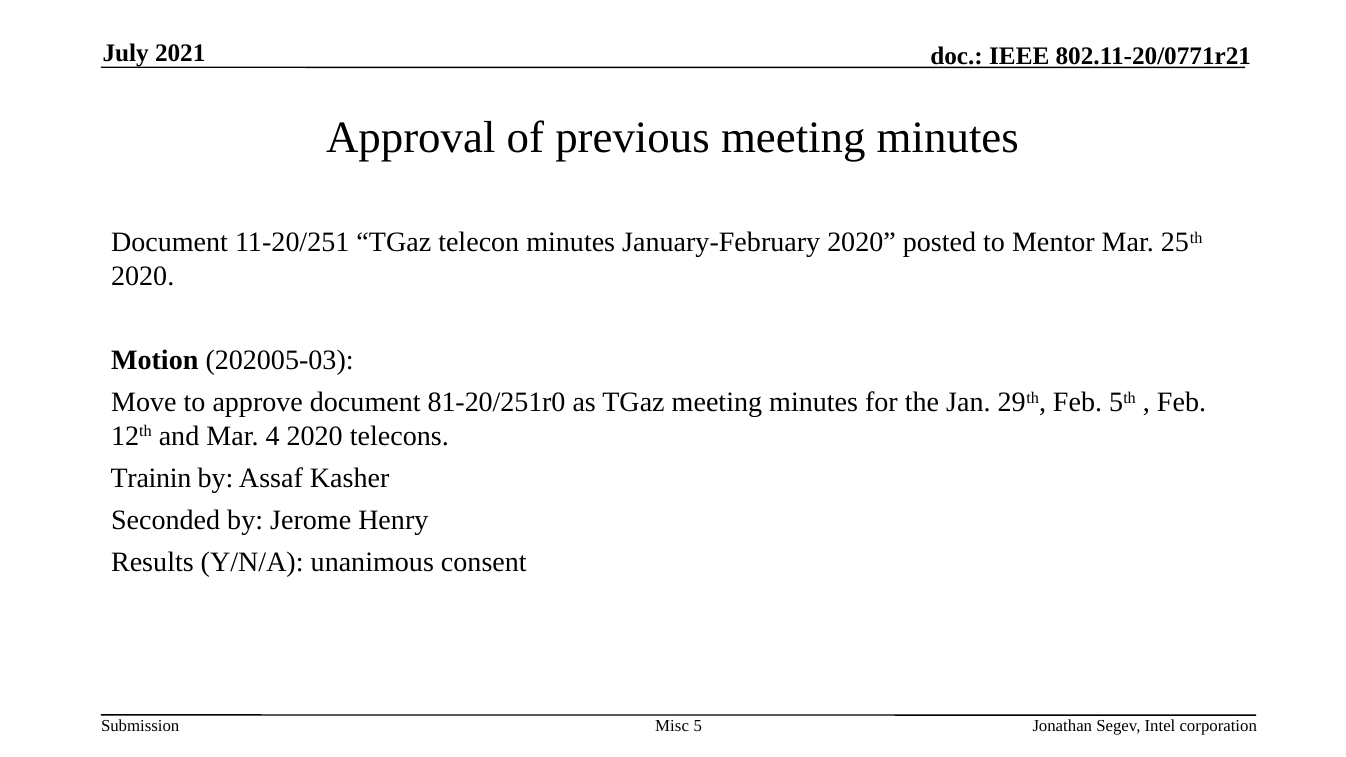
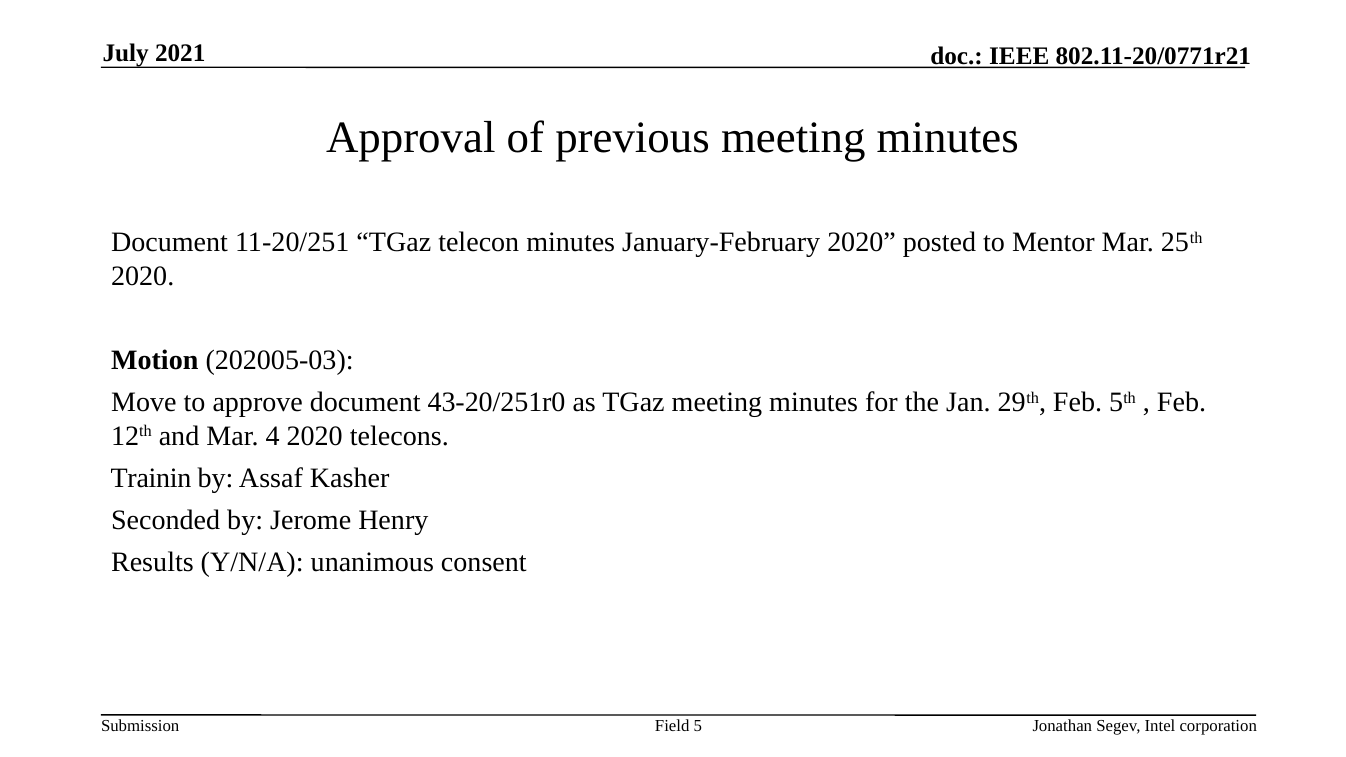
81-20/251r0: 81-20/251r0 -> 43-20/251r0 (497, 403)
Misc: Misc -> Field (672, 726)
